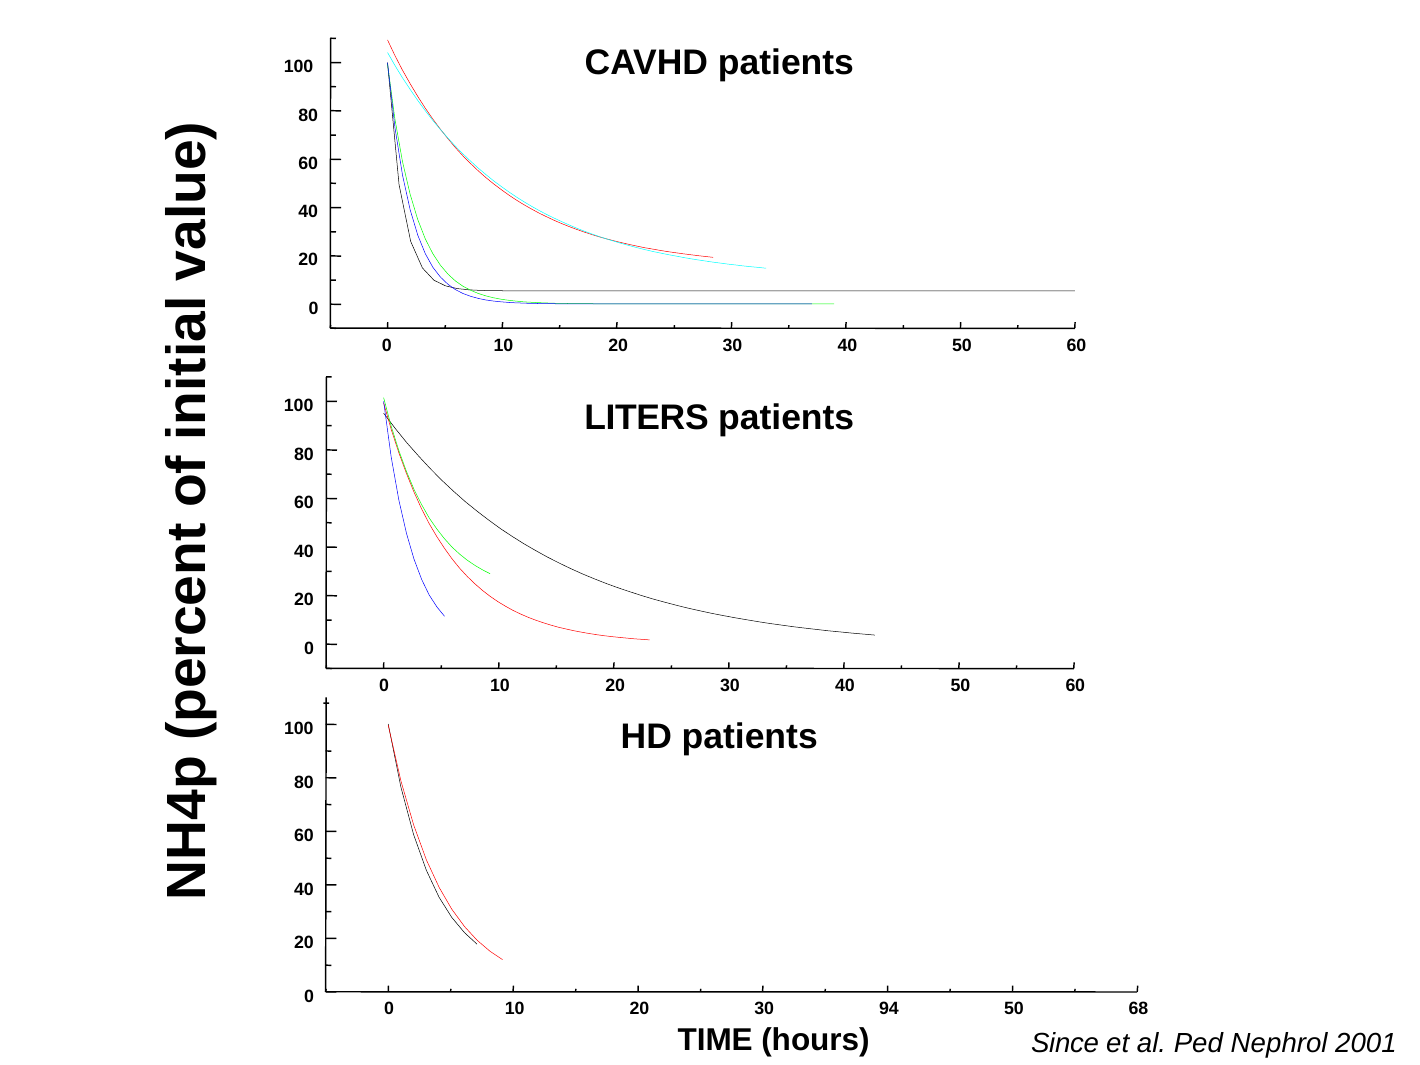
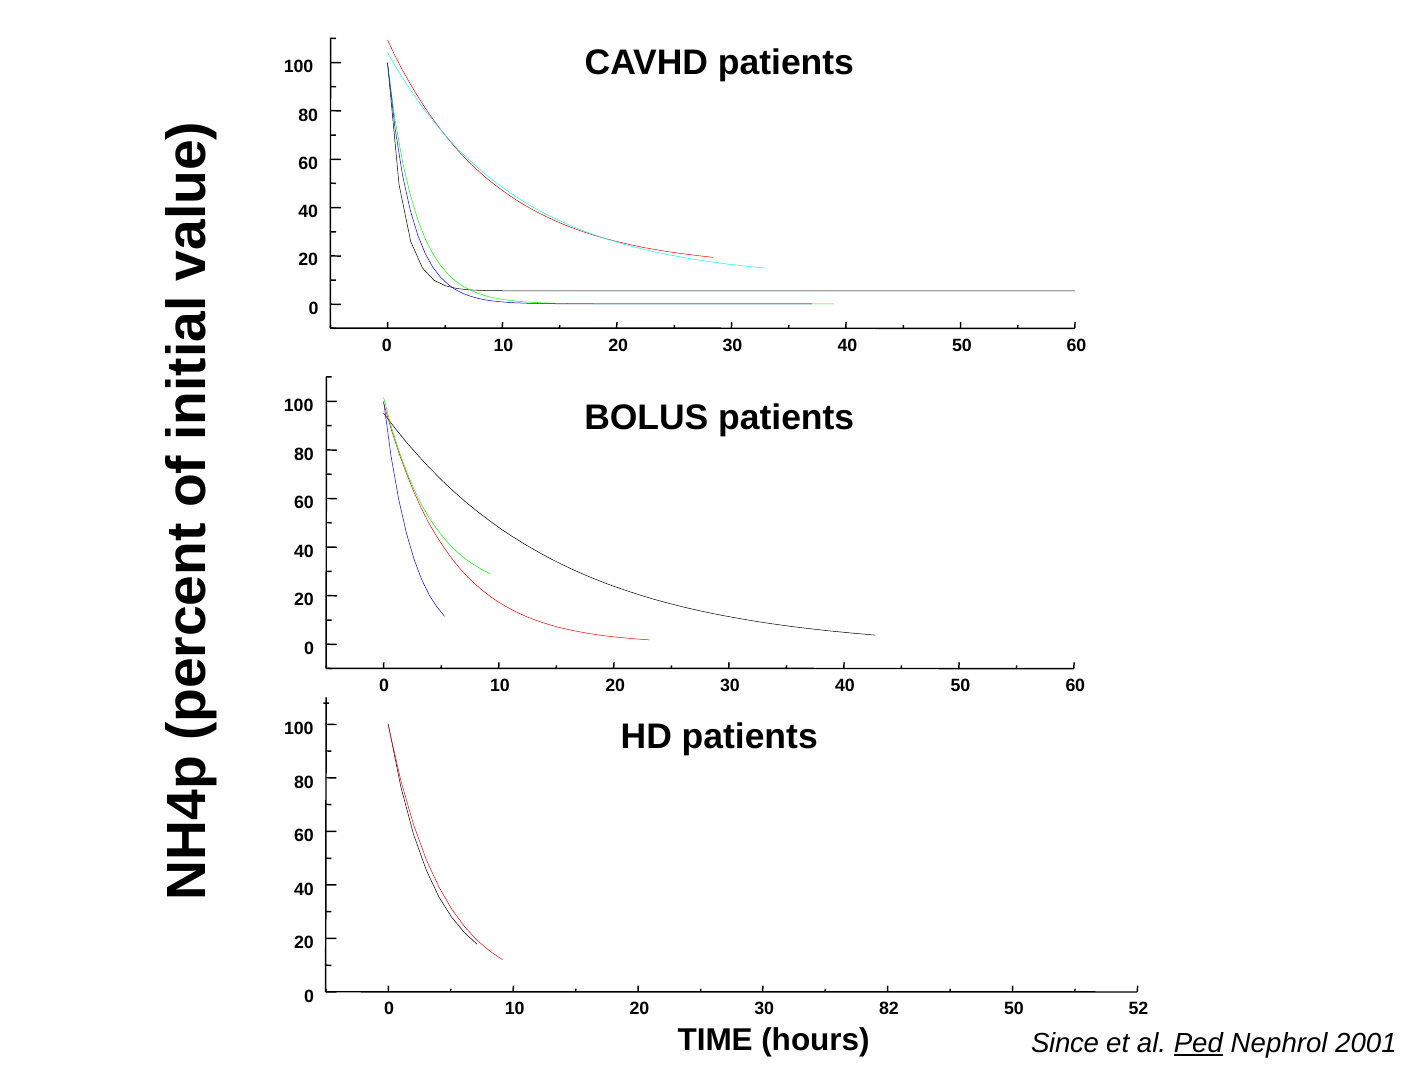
LITERS: LITERS -> BOLUS (646, 418)
94: 94 -> 82 (889, 1009)
68: 68 -> 52 (1138, 1009)
Ped underline: none -> present (1198, 1043)
